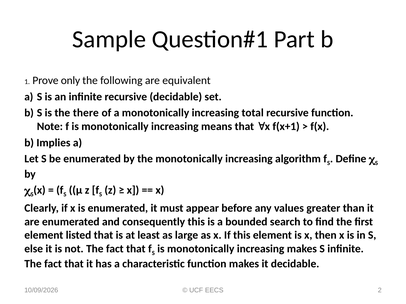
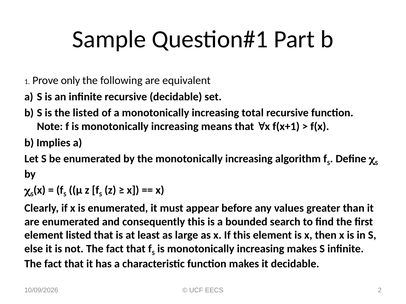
the there: there -> listed (86, 113)
